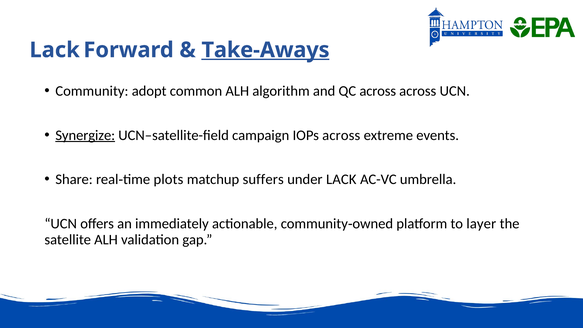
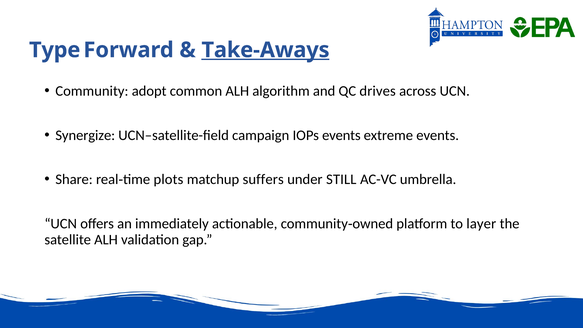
Lack: Lack -> Type (55, 50)
QC across: across -> drives (378, 91)
Synergize underline: present -> none (85, 135)
IOPs across: across -> events (341, 135)
under LACK: LACK -> STILL (341, 179)
